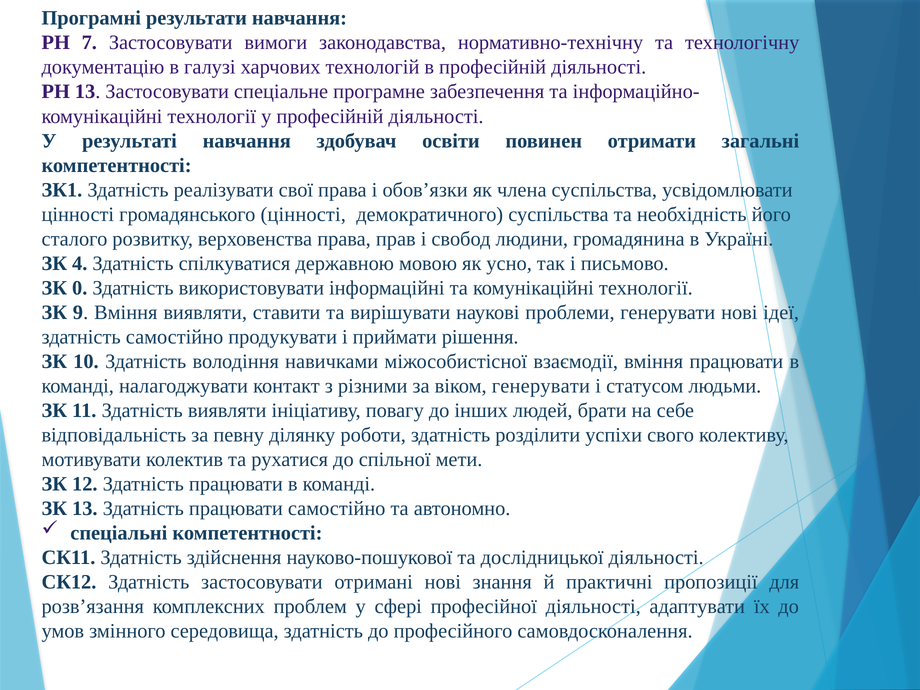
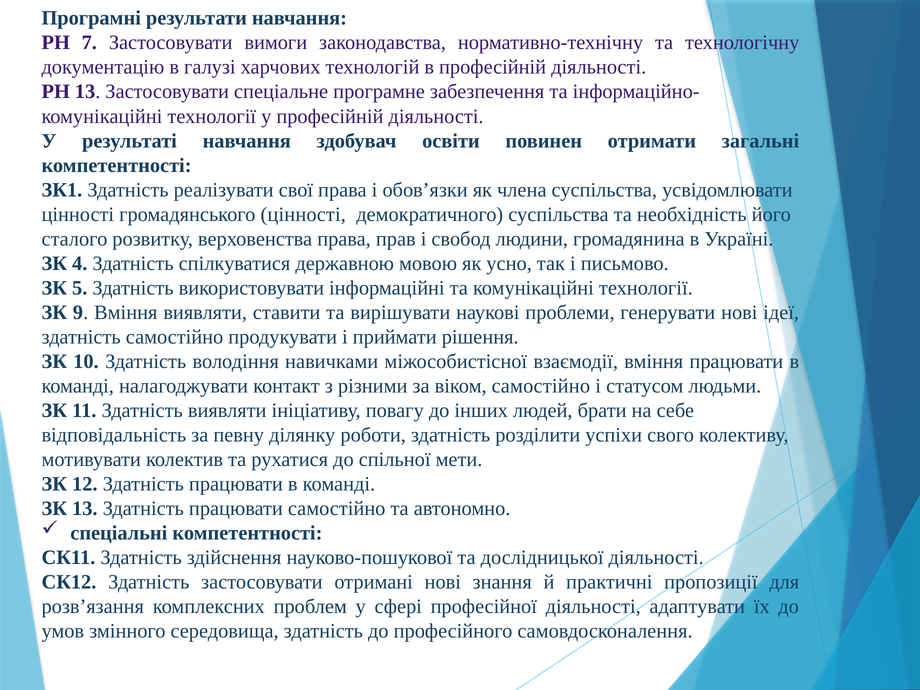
0: 0 -> 5 (80, 288)
віком генерувати: генерувати -> самостійно (541, 386)
